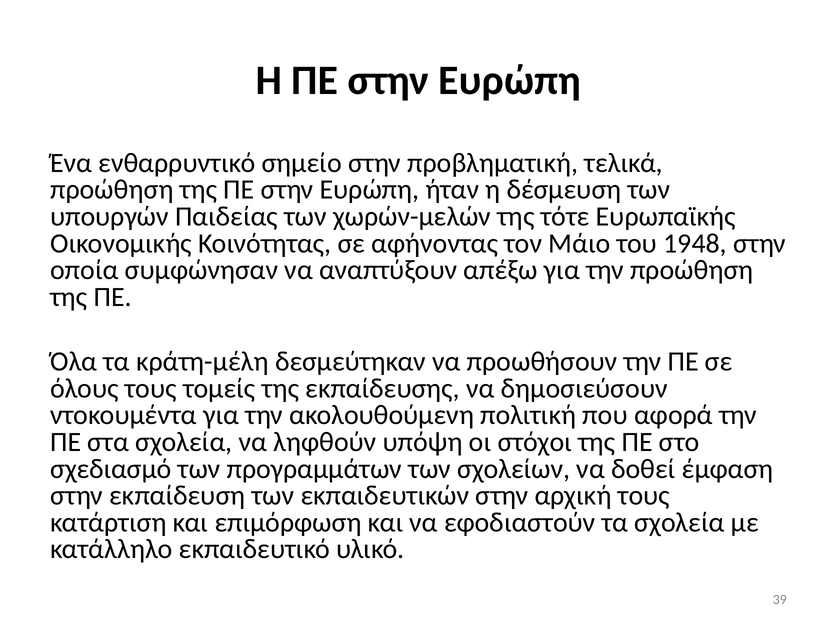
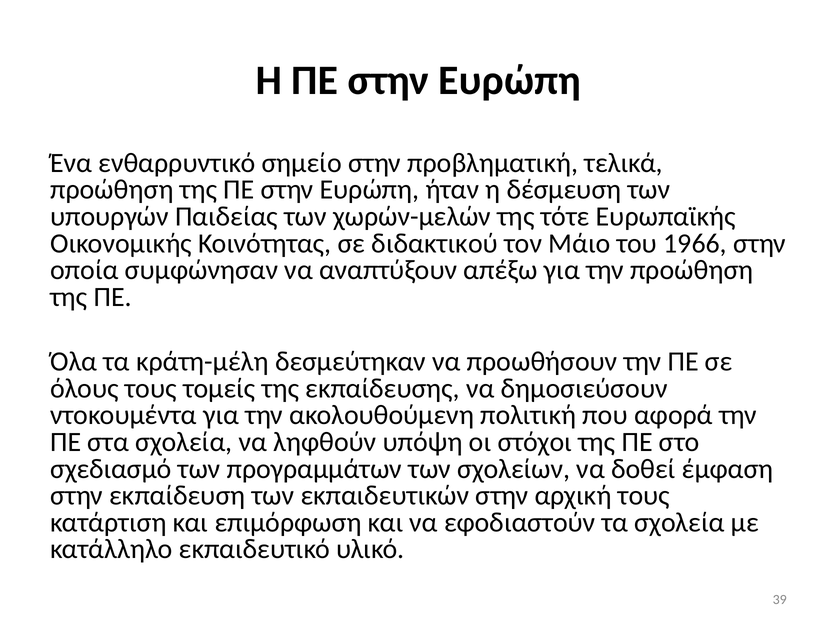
αφήνοντας: αφήνοντας -> διδακτικού (435, 243)
1948: 1948 -> 1966 (695, 243)
